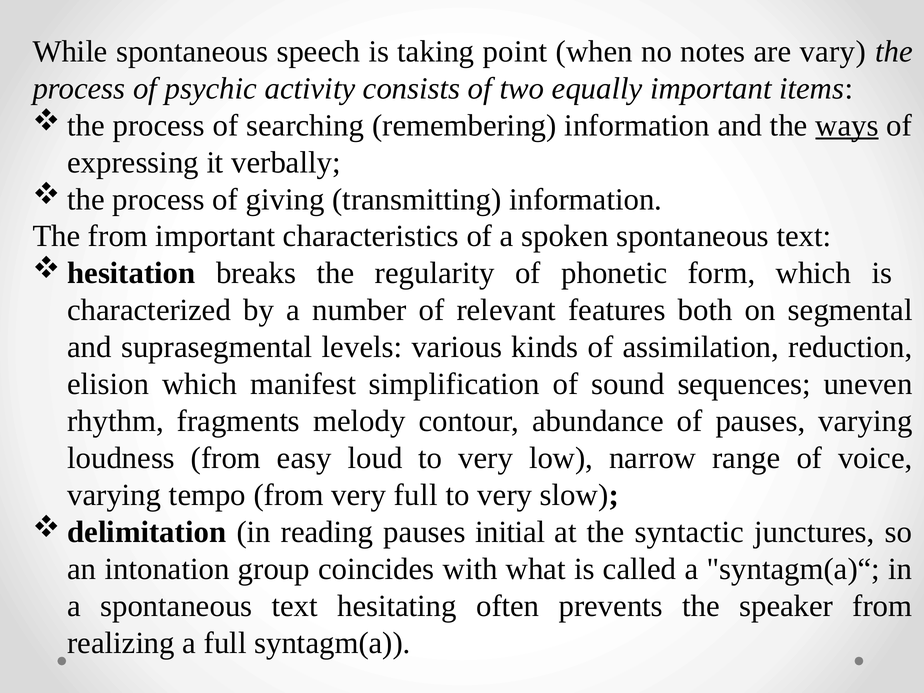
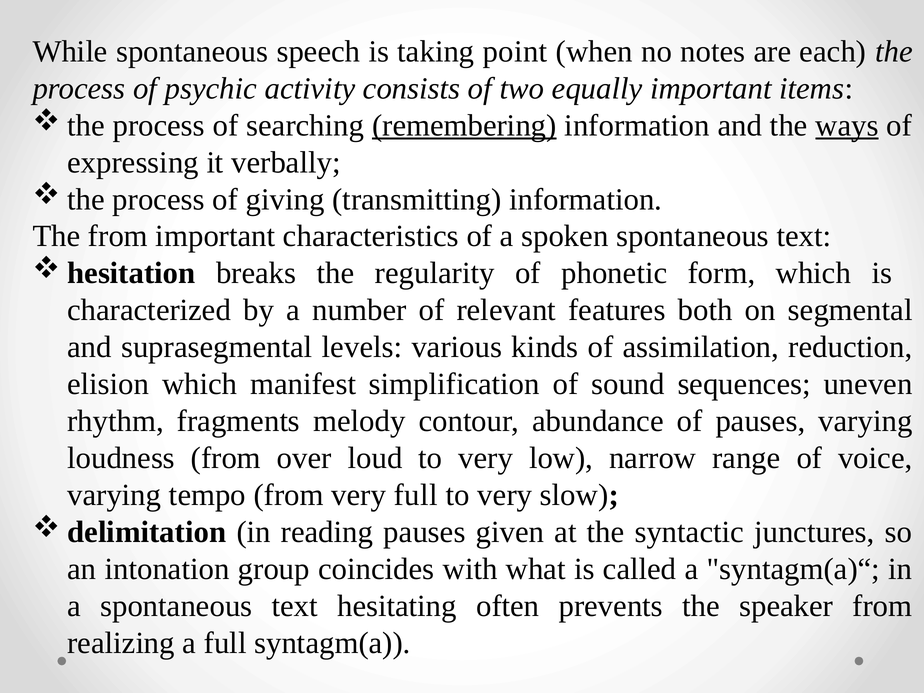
vary: vary -> each (833, 51)
remembering underline: none -> present (464, 125)
easy: easy -> over (304, 458)
initial: initial -> given (510, 532)
